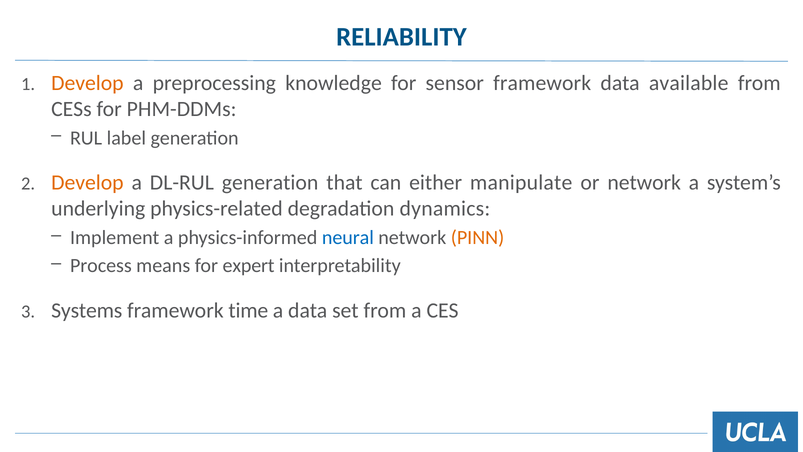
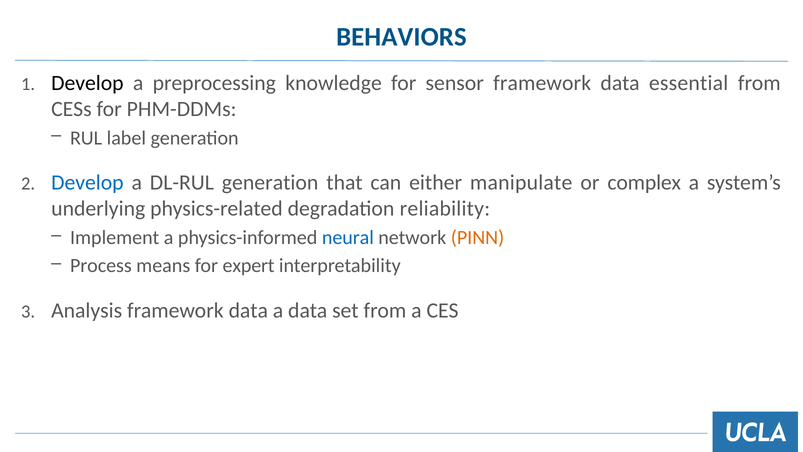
RELIABILITY: RELIABILITY -> BEHAVIORS (401, 37)
Develop colour: orange -> black (87, 83)
available: available -> essential (689, 83)
Develop colour: orange -> blue (87, 182)
or network: network -> complex (644, 182)
dynamics: dynamics -> reliability (445, 209)
Systems: Systems -> Analysis (87, 310)
time: time -> data (248, 310)
